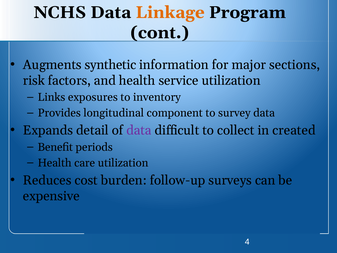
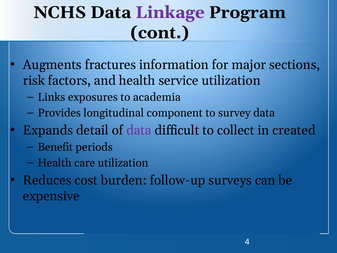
Linkage colour: orange -> purple (170, 12)
synthetic: synthetic -> fractures (110, 65)
inventory: inventory -> academia (157, 97)
